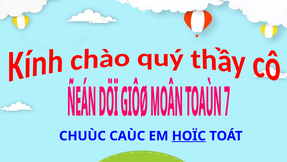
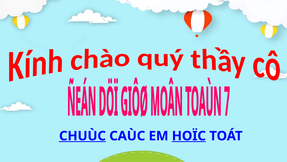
CHUÙC underline: none -> present (82, 136)
